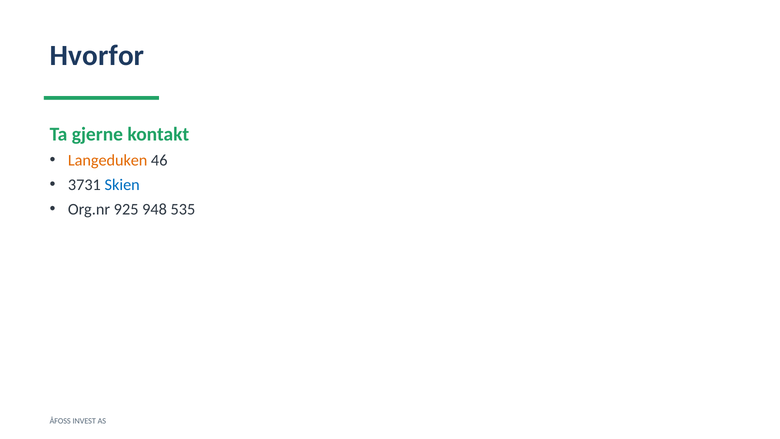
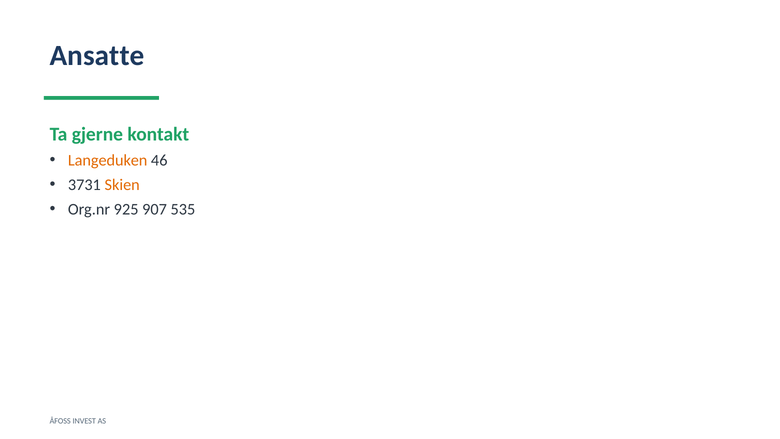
Hvorfor: Hvorfor -> Ansatte (97, 56)
Skien colour: blue -> orange (122, 185)
948: 948 -> 907 (155, 209)
